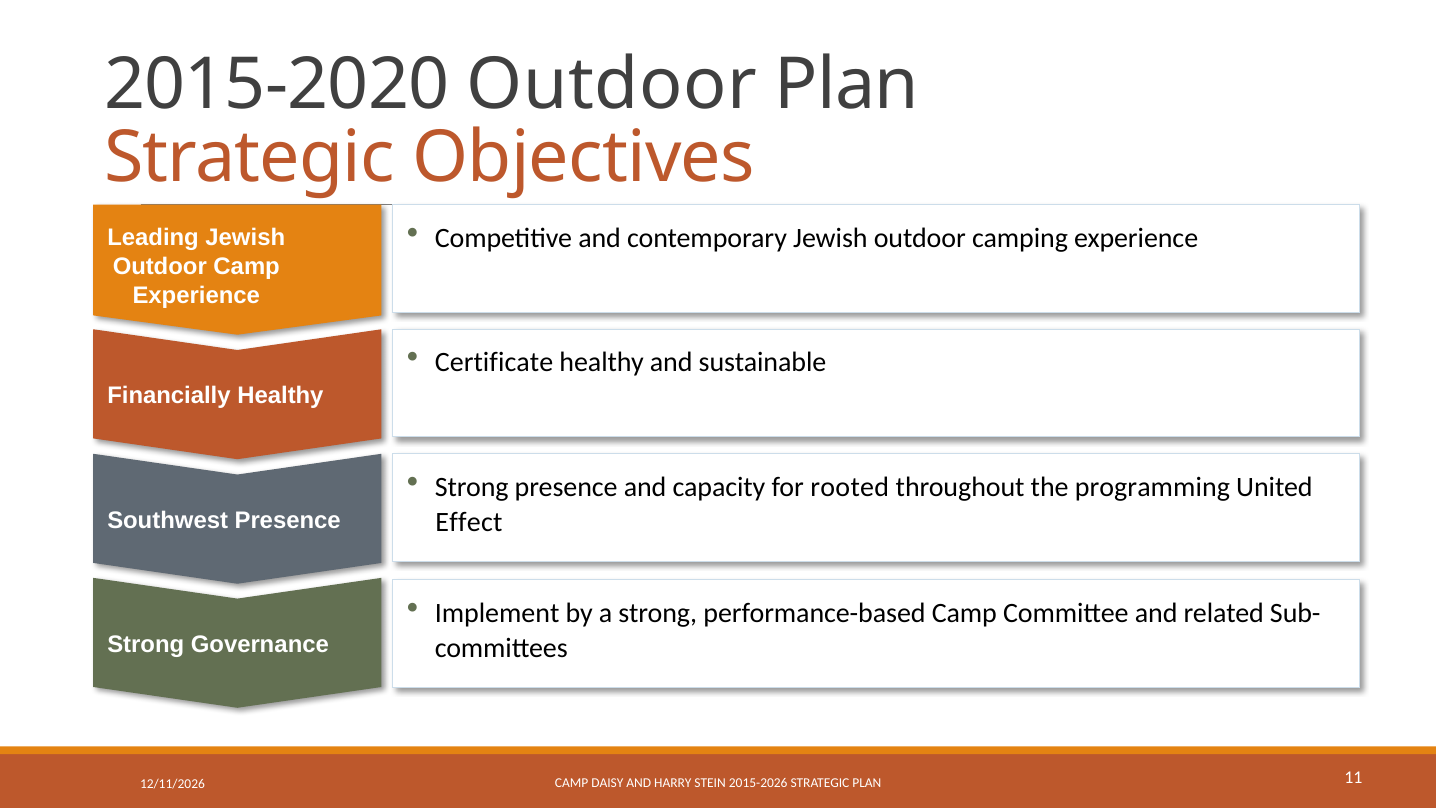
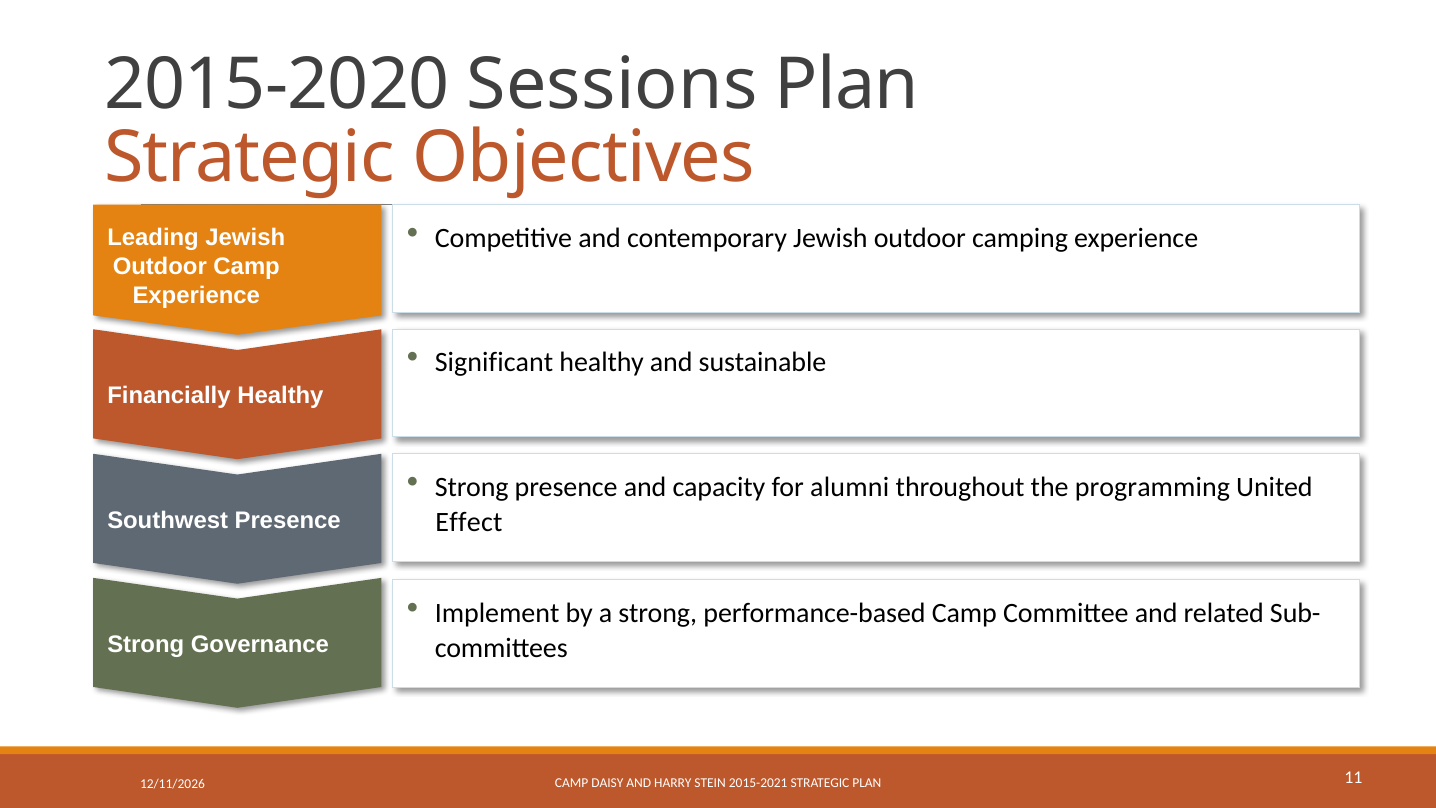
2015-2020 Outdoor: Outdoor -> Sessions (612, 84)
Certificate: Certificate -> Significant (494, 362)
rooted: rooted -> alumni (850, 487)
2015-2026: 2015-2026 -> 2015-2021 (758, 783)
